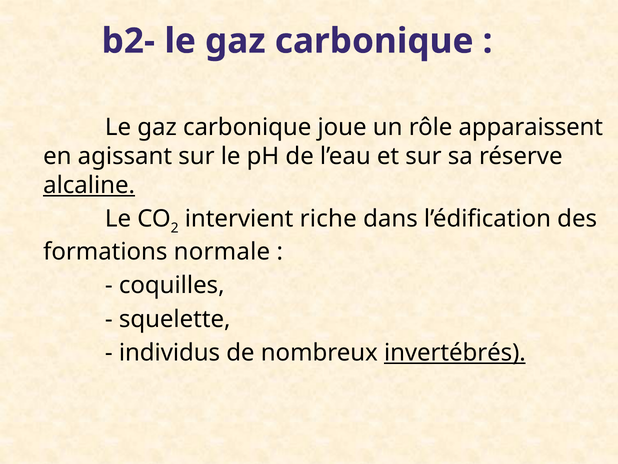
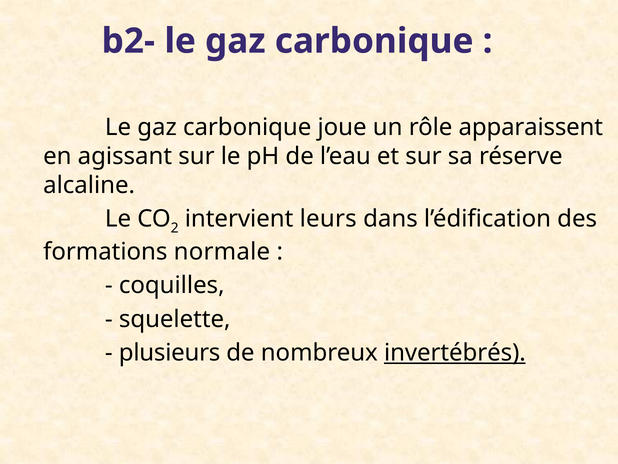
alcaline underline: present -> none (89, 185)
riche: riche -> leurs (328, 219)
individus: individus -> plusieurs (170, 353)
